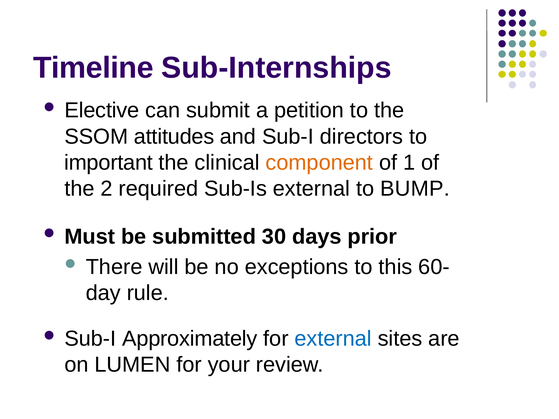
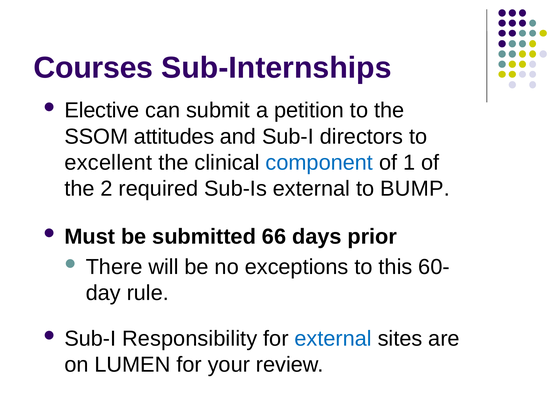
Timeline: Timeline -> Courses (93, 68)
important: important -> excellent (108, 163)
component colour: orange -> blue (319, 163)
30: 30 -> 66 (274, 237)
Approximately: Approximately -> Responsibility (190, 339)
